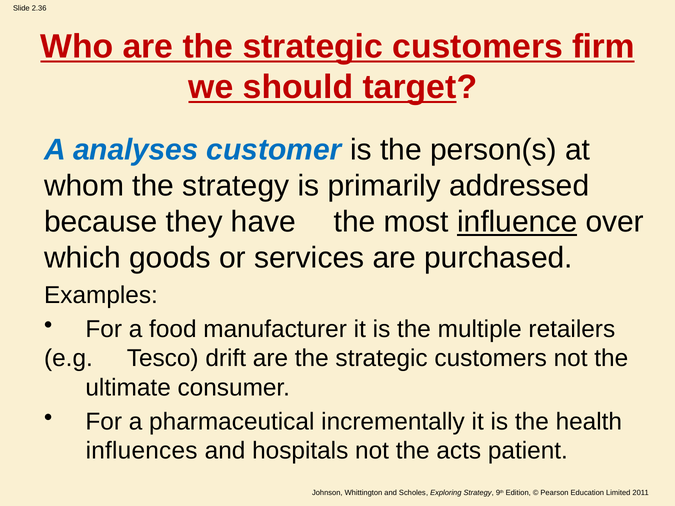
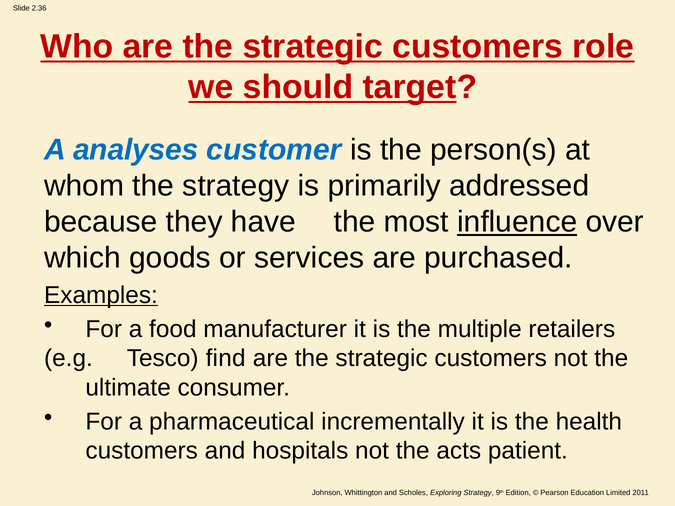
firm: firm -> role (603, 47)
Examples underline: none -> present (101, 295)
drift: drift -> find (226, 359)
influences: influences -> customers (142, 451)
